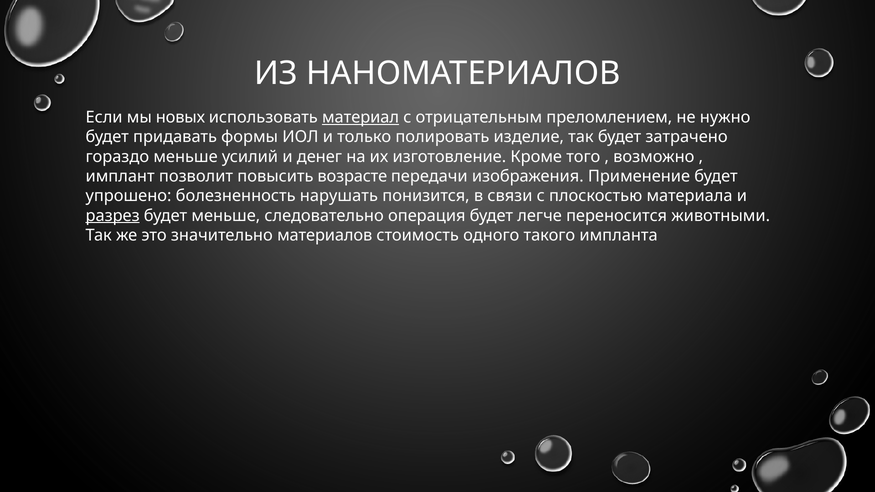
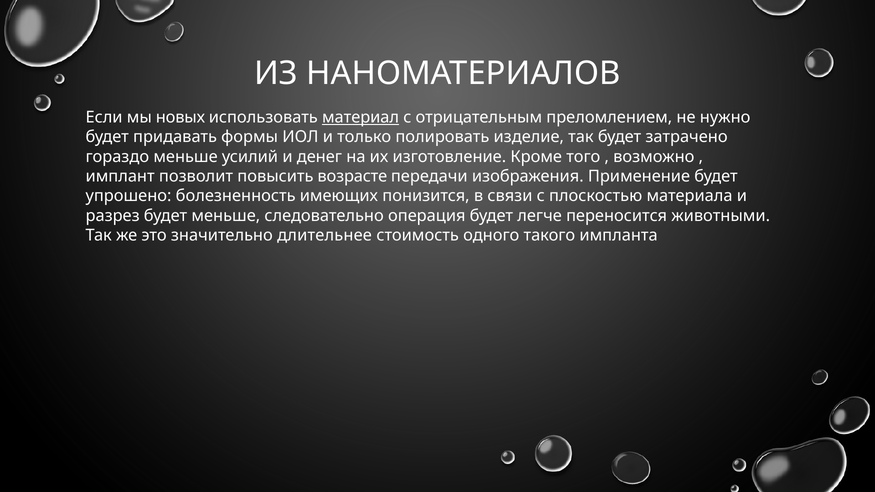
нарушать: нарушать -> имеющих (339, 196)
разрез underline: present -> none (113, 216)
материалов: материалов -> длительнее (325, 235)
